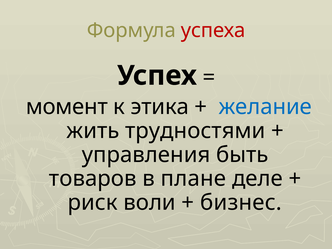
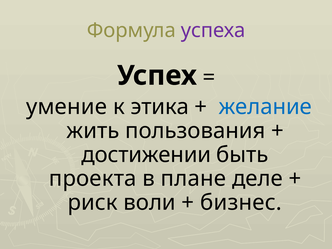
успеха colour: red -> purple (213, 30)
момент: момент -> умение (67, 107)
трудностями: трудностями -> пользования (195, 131)
управления: управления -> достижении (146, 155)
товаров: товаров -> проекта (93, 179)
